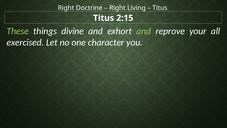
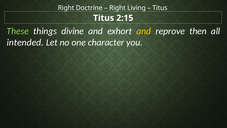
and colour: light green -> yellow (144, 31)
your: your -> then (198, 31)
exercised: exercised -> intended (25, 42)
